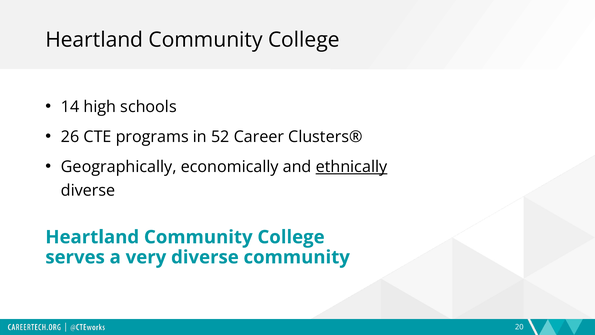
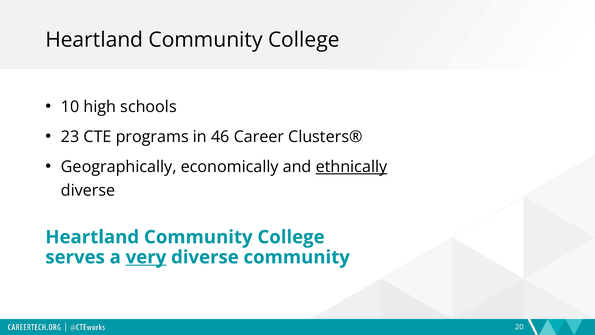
14: 14 -> 10 (70, 107)
26: 26 -> 23 (70, 137)
52: 52 -> 46 (220, 137)
very underline: none -> present (146, 257)
